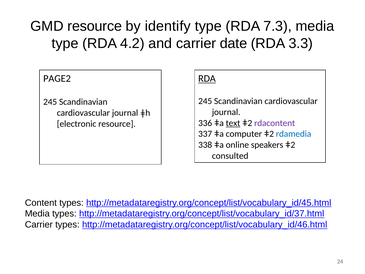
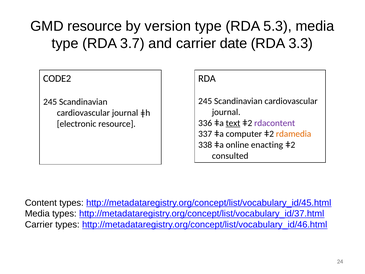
identify: identify -> version (168, 26)
7.3: 7.3 -> 5.3 (278, 26)
4.2: 4.2 -> 3.7 (132, 43)
RDA underline: present -> none (207, 79)
PAGE2: PAGE2 -> CODE2 (57, 79)
rdamedia colour: blue -> orange (294, 134)
speakers: speakers -> enacting (267, 145)
